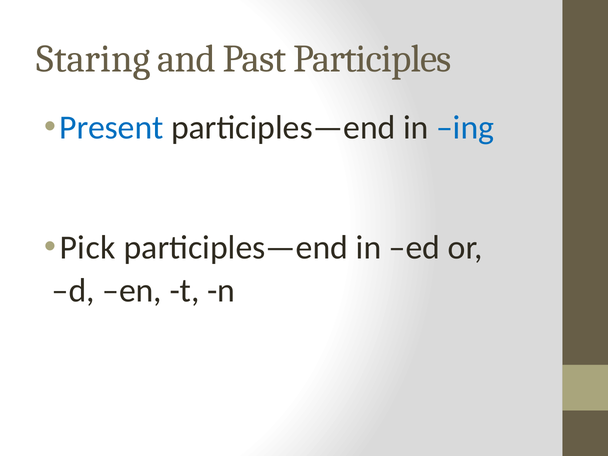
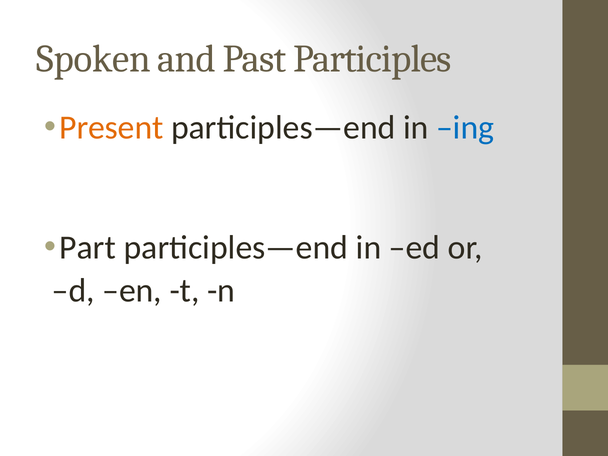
Staring: Staring -> Spoken (94, 59)
Present colour: blue -> orange (111, 127)
Pick: Pick -> Part (88, 248)
